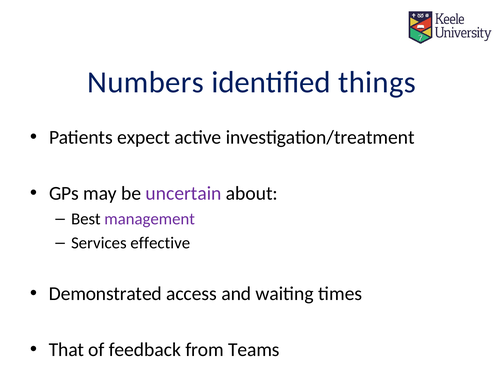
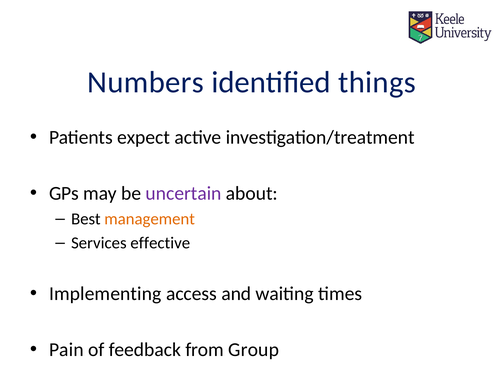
management colour: purple -> orange (150, 219)
Demonstrated: Demonstrated -> Implementing (105, 294)
That: That -> Pain (66, 350)
Teams: Teams -> Group (254, 350)
